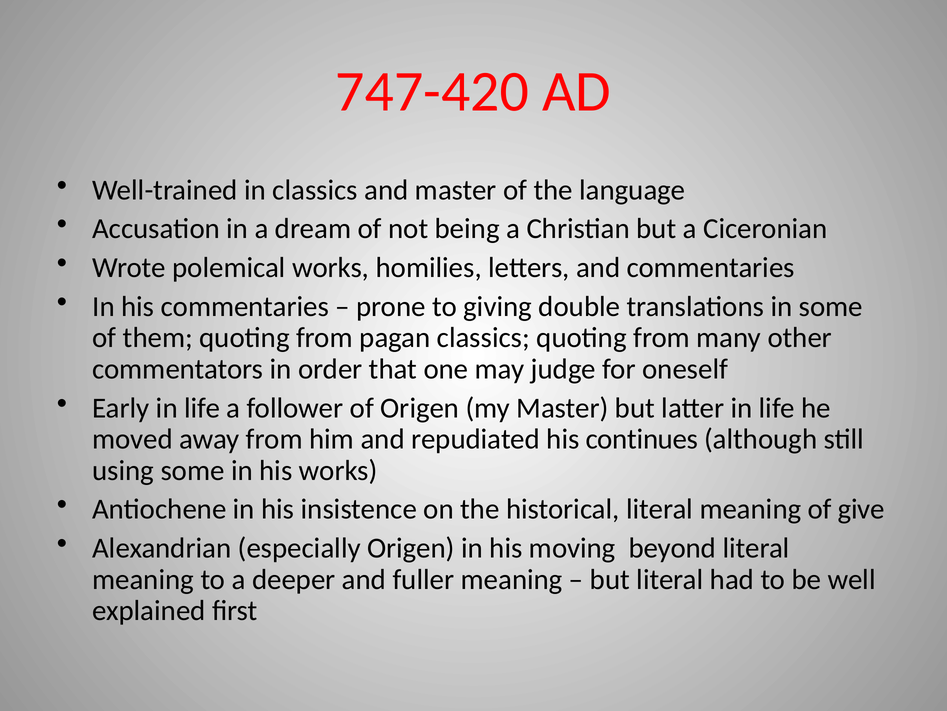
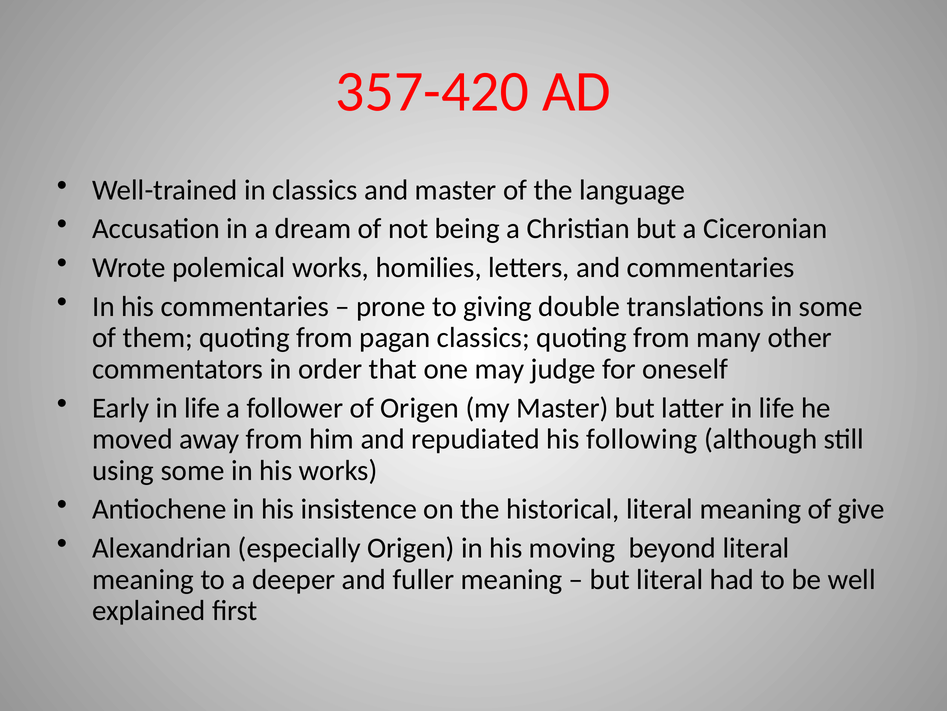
747-420: 747-420 -> 357-420 (432, 92)
continues: continues -> following (642, 439)
